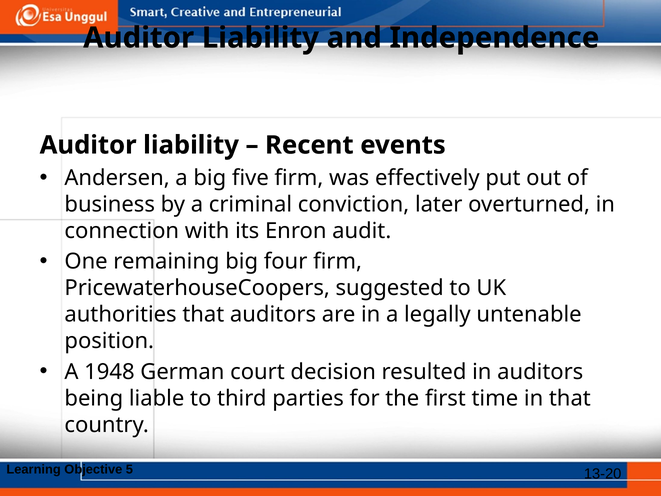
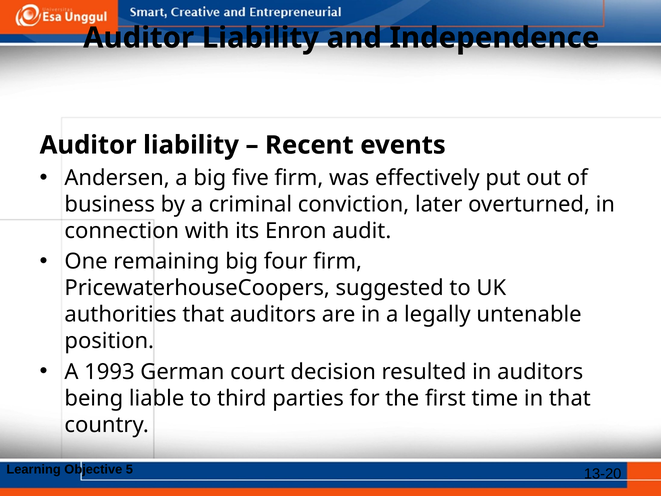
1948: 1948 -> 1993 (109, 372)
